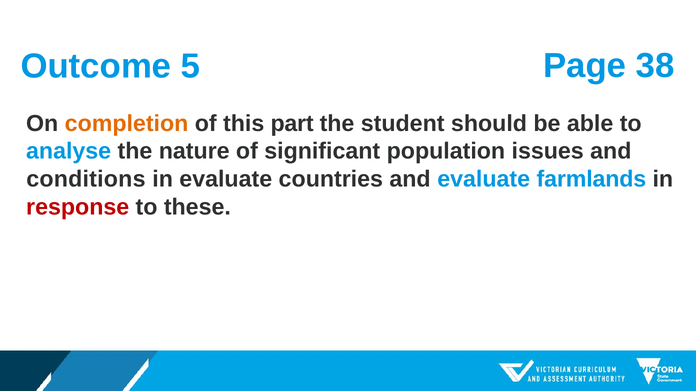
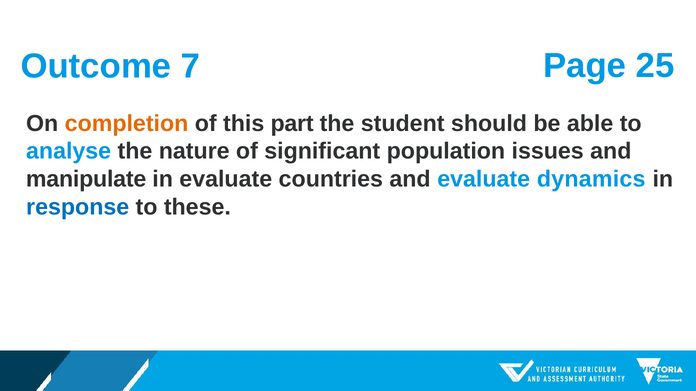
38: 38 -> 25 (655, 66)
5: 5 -> 7 (191, 66)
conditions: conditions -> manipulate (86, 179)
farmlands: farmlands -> dynamics (591, 179)
response colour: red -> blue (78, 207)
